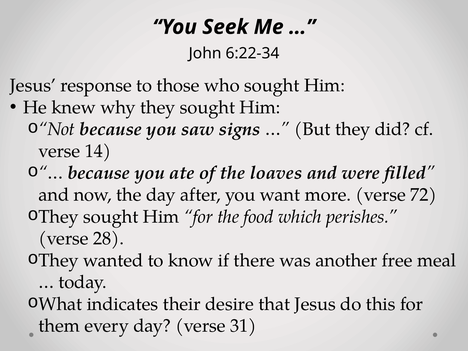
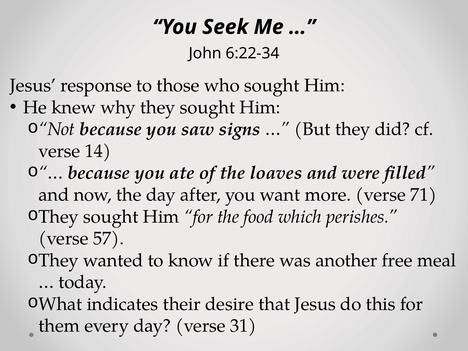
72: 72 -> 71 (424, 195)
28: 28 -> 57 (109, 239)
